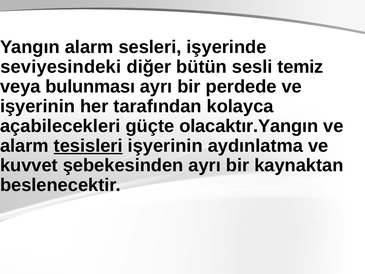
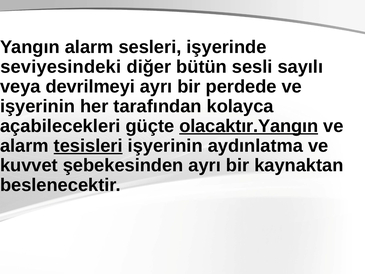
temiz: temiz -> sayılı (300, 67)
bulunması: bulunması -> devrilmeyi (90, 86)
olacaktır.Yangın underline: none -> present (249, 126)
